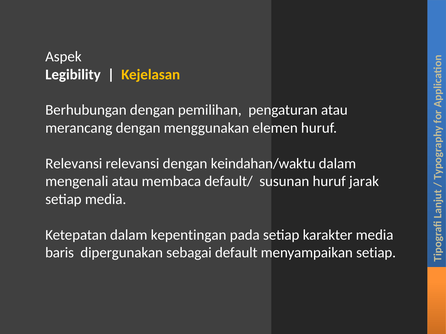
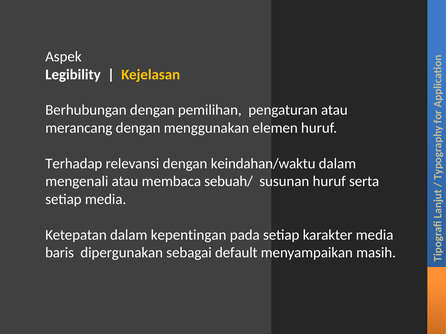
Relevansi: Relevansi -> Terhadap (74, 164)
default/: default/ -> sebuah/ (229, 182)
jarak: jarak -> serta (364, 182)
menyampaikan setiap: setiap -> masih (376, 253)
